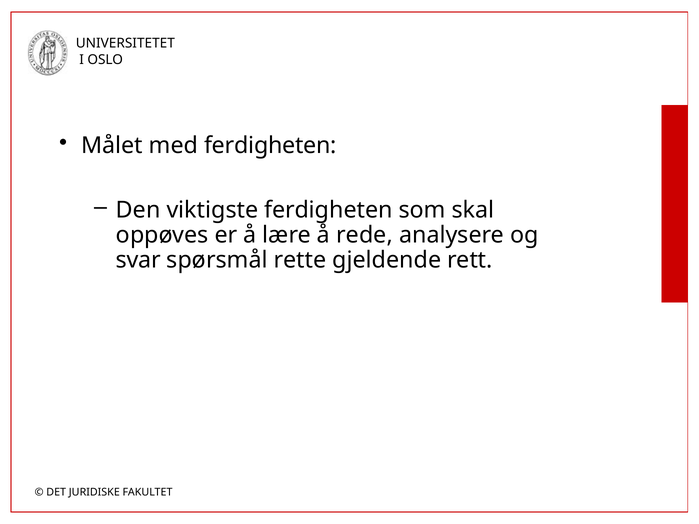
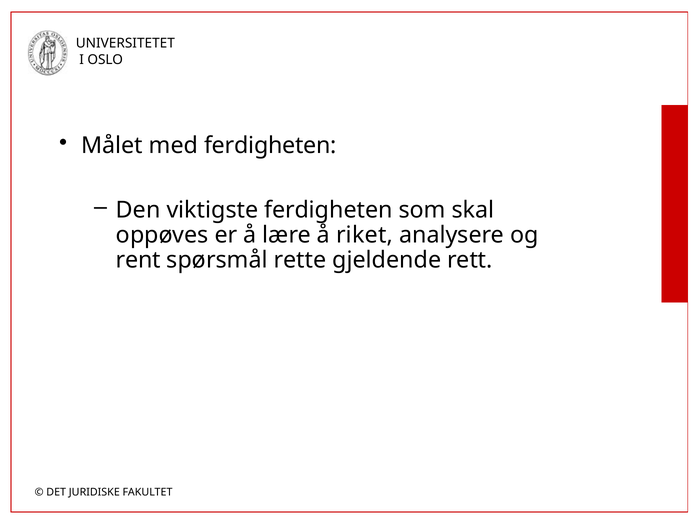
rede: rede -> riket (364, 235)
svar: svar -> rent (138, 260)
